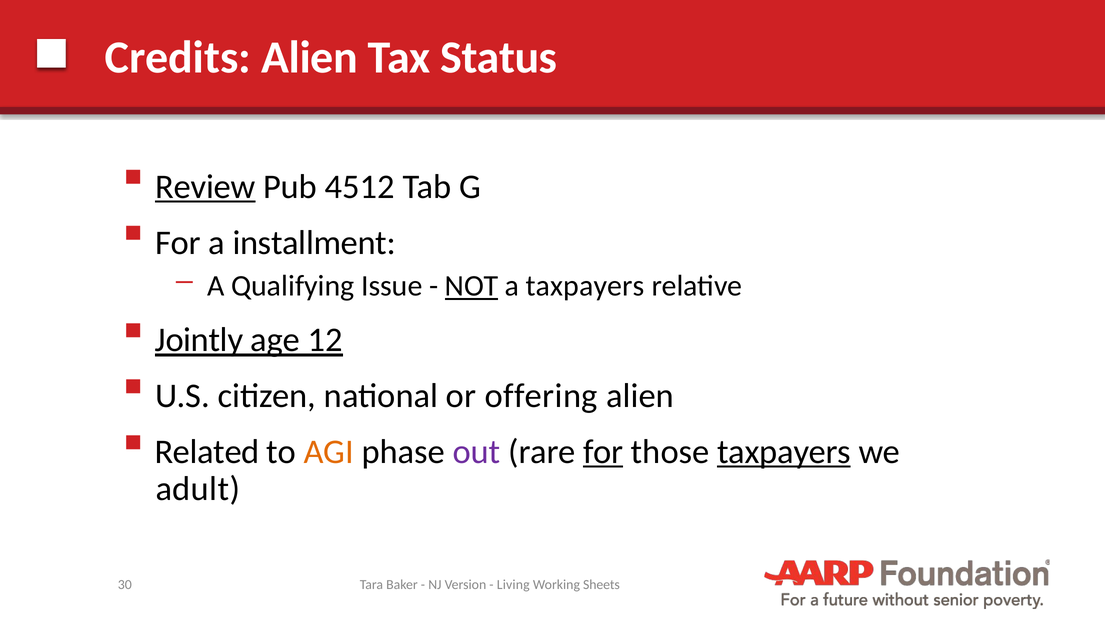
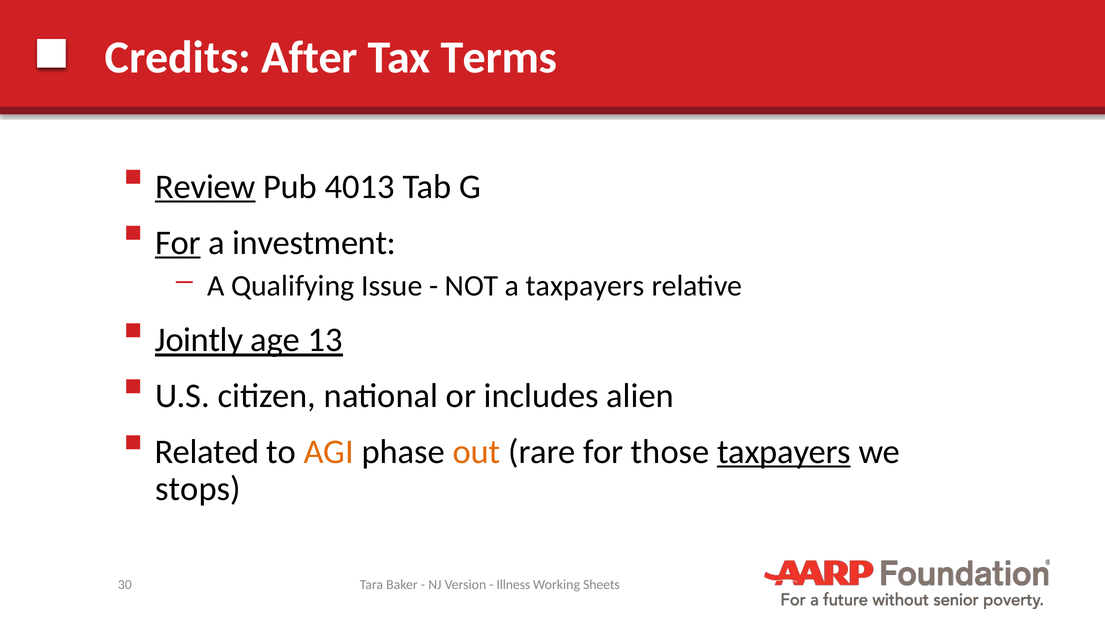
Credits Alien: Alien -> After (310, 58)
Status: Status -> Terms (499, 58)
4512: 4512 -> 4013 (360, 187)
For underline: none -> present (178, 243)
installment: installment -> investment (314, 243)
NOT underline: present -> none (472, 286)
12: 12 -> 13 (325, 340)
offering: offering -> includes (541, 396)
out colour: purple -> orange (477, 452)
for underline: present -> none (603, 452)
adult: adult -> stops (198, 490)
Living: Living -> Illness (513, 585)
